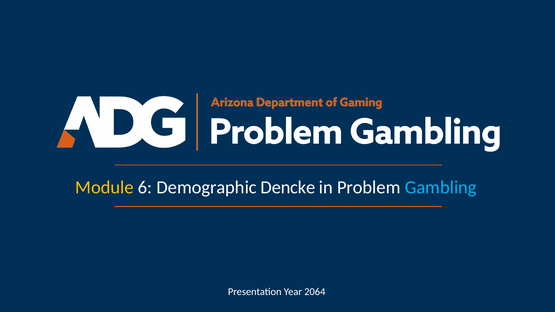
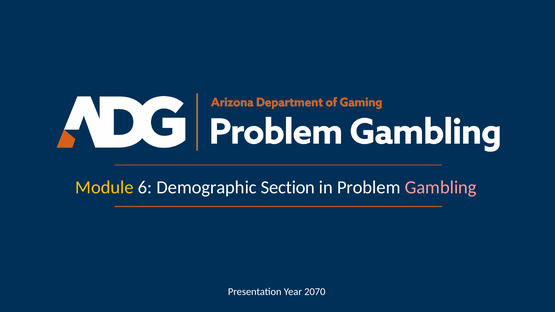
Dencke: Dencke -> Section (288, 187)
Gambling colour: light blue -> pink (441, 187)
2064: 2064 -> 2070 (315, 292)
